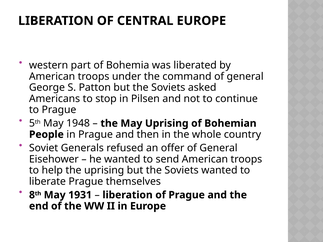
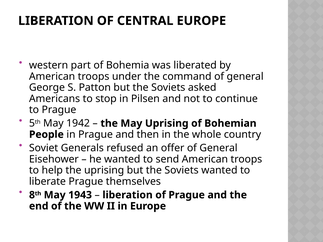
1948: 1948 -> 1942 (78, 123)
1931: 1931 -> 1943 (80, 195)
